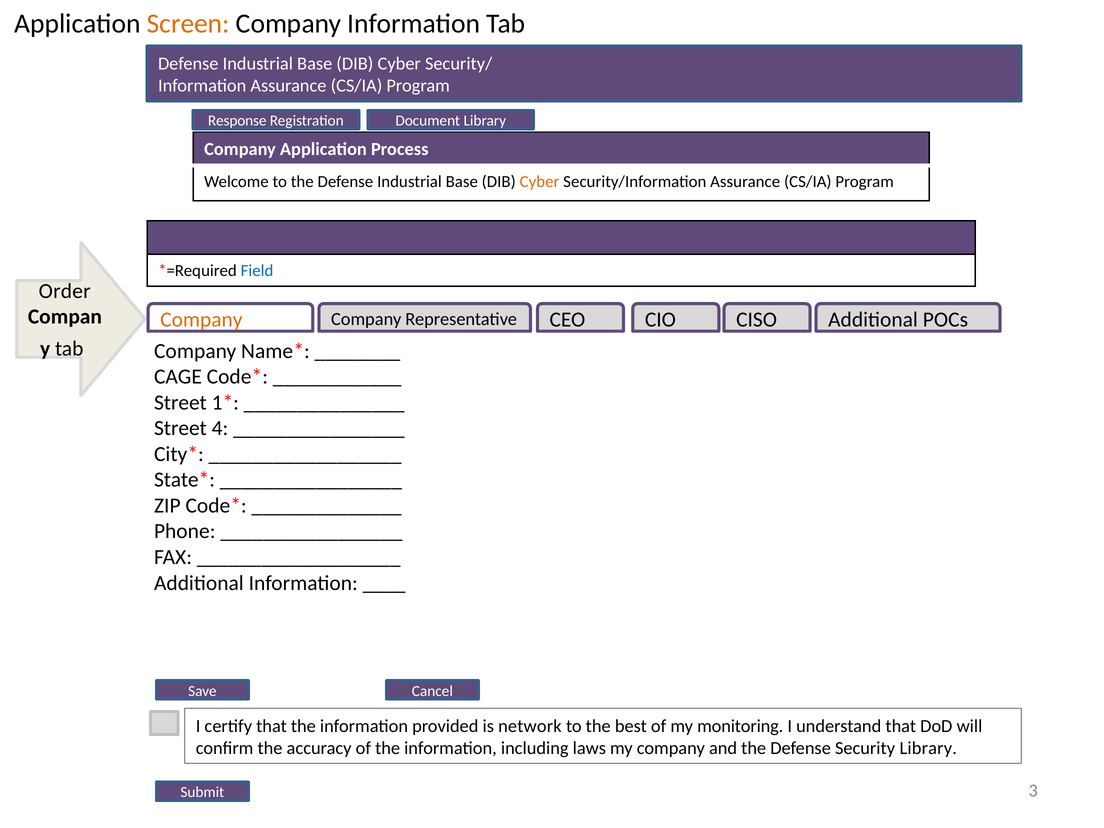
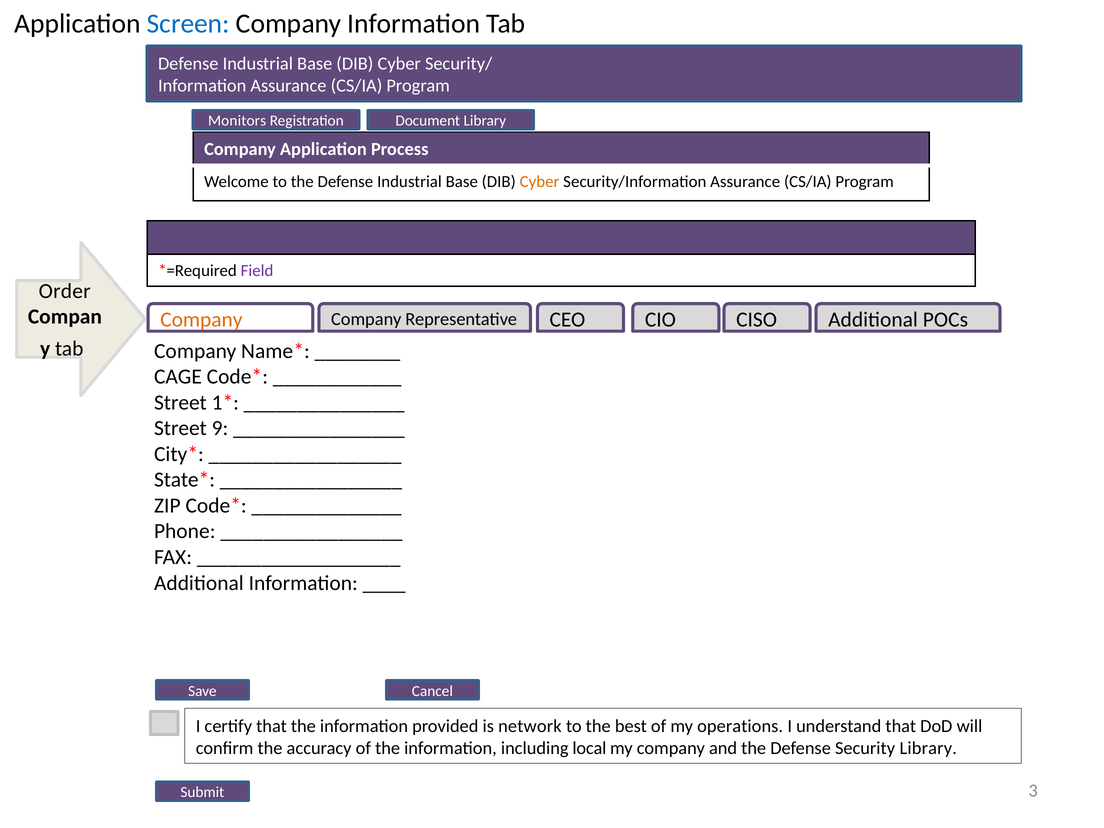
Screen colour: orange -> blue (188, 24)
Response: Response -> Monitors (237, 121)
Field colour: blue -> purple (257, 271)
4: 4 -> 9 (220, 428)
monitoring: monitoring -> operations (740, 726)
laws: laws -> local (589, 748)
